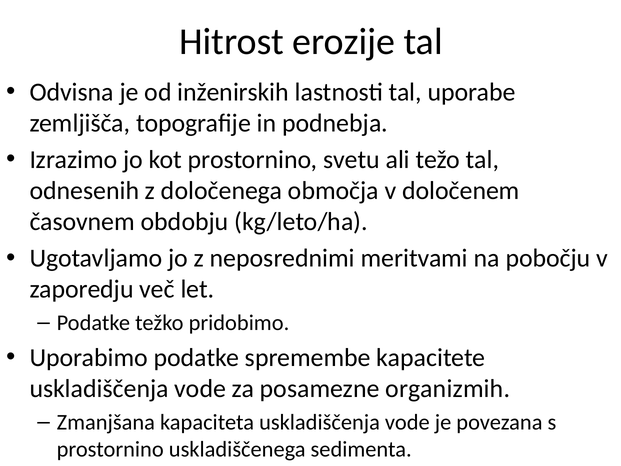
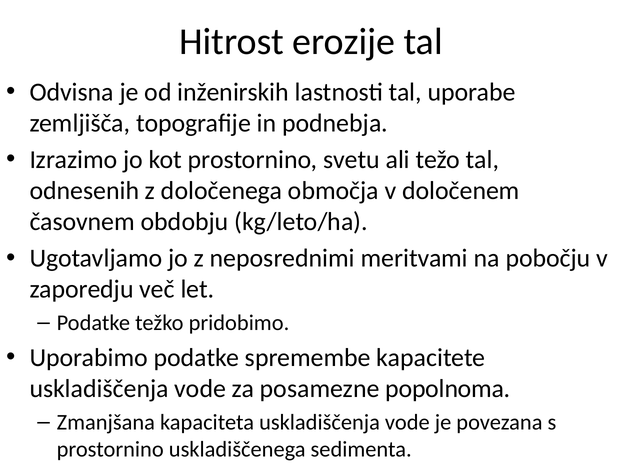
organizmih: organizmih -> popolnoma (448, 389)
